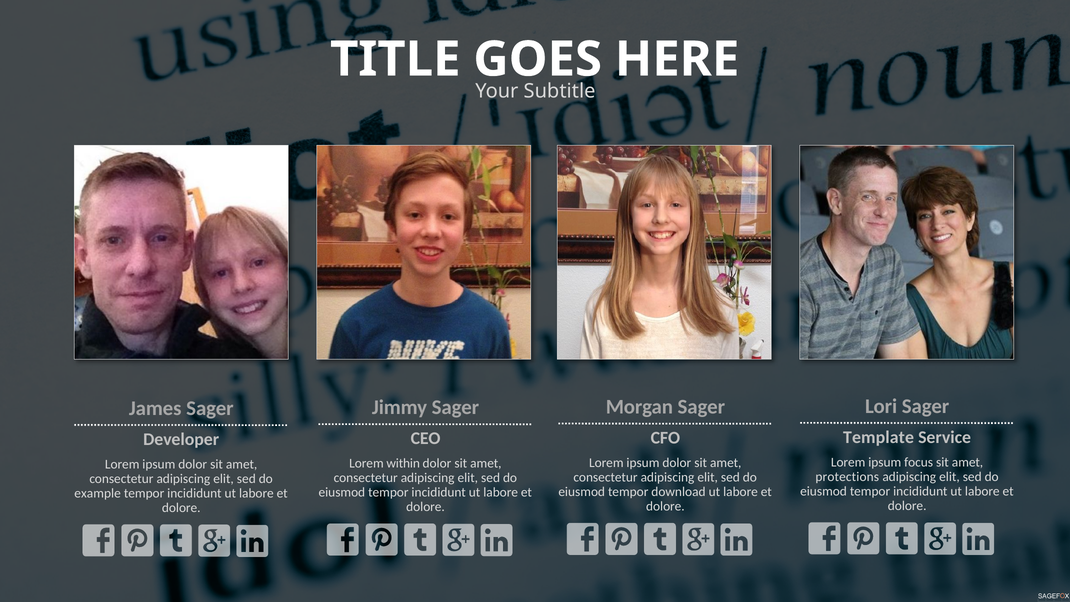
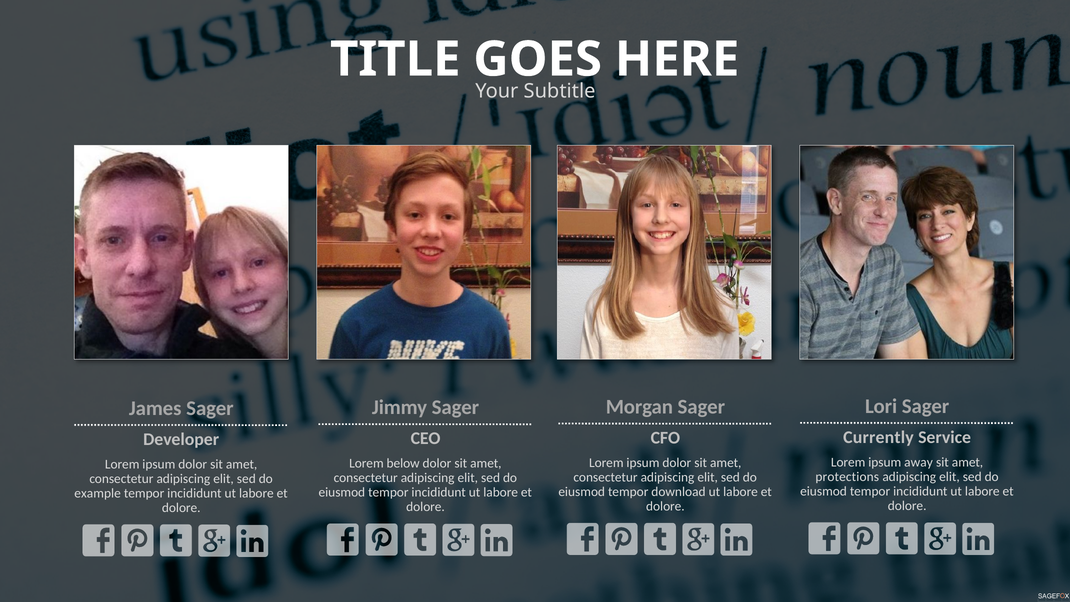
Template: Template -> Currently (878, 437)
focus: focus -> away (919, 462)
within: within -> below (403, 463)
